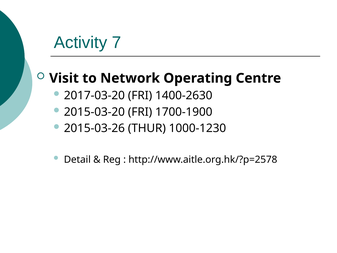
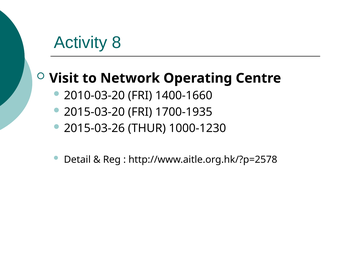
7: 7 -> 8 (117, 43)
2017-03-20: 2017-03-20 -> 2010-03-20 (94, 96)
1400-2630: 1400-2630 -> 1400-1660 (184, 96)
1700-1900: 1700-1900 -> 1700-1935 (184, 112)
